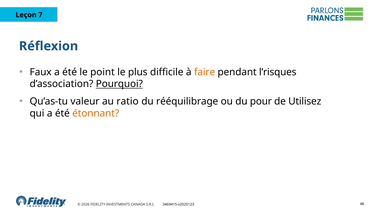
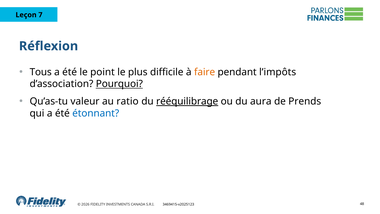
Faux: Faux -> Tous (41, 72)
l’risques: l’risques -> l’impôts (278, 72)
rééquilibrage underline: none -> present (187, 101)
pour: pour -> aura (261, 101)
Utilisez: Utilisez -> Prends (305, 101)
étonnant colour: orange -> blue (96, 113)
